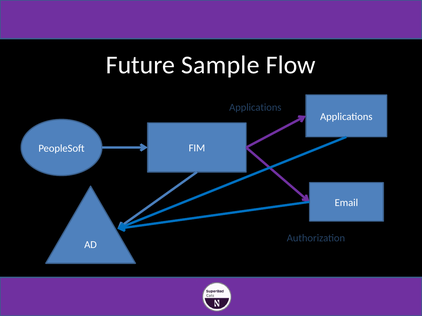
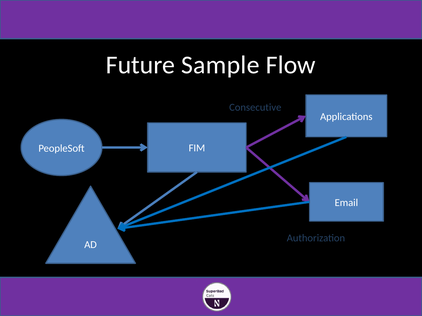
Applications: Applications -> Consecutive (255, 108)
